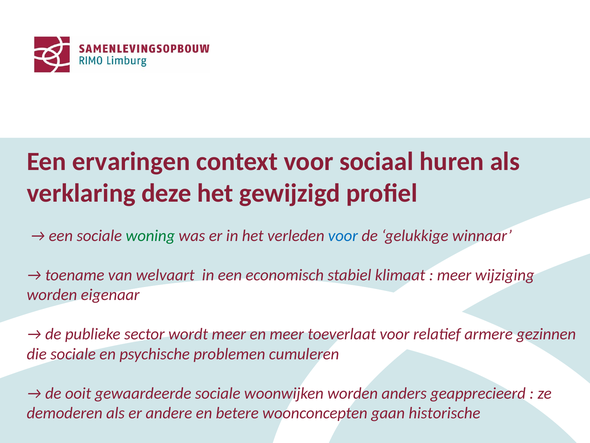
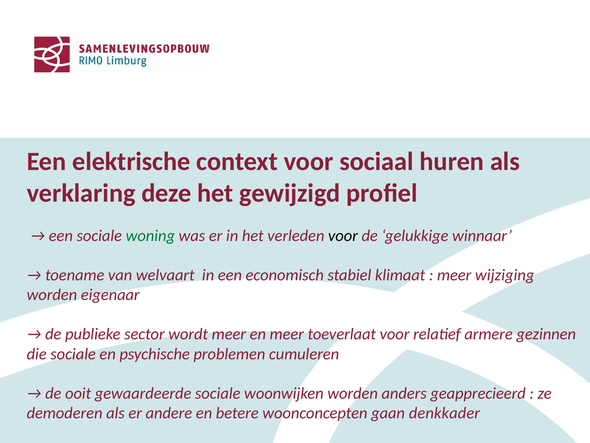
ervaringen: ervaringen -> elektrische (131, 161)
voor colour: blue -> black (343, 235)
historische: historische -> denkkader (444, 413)
